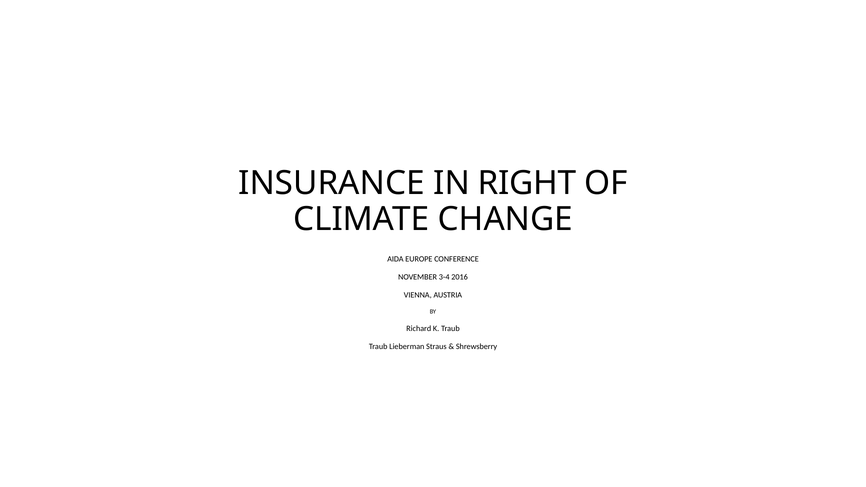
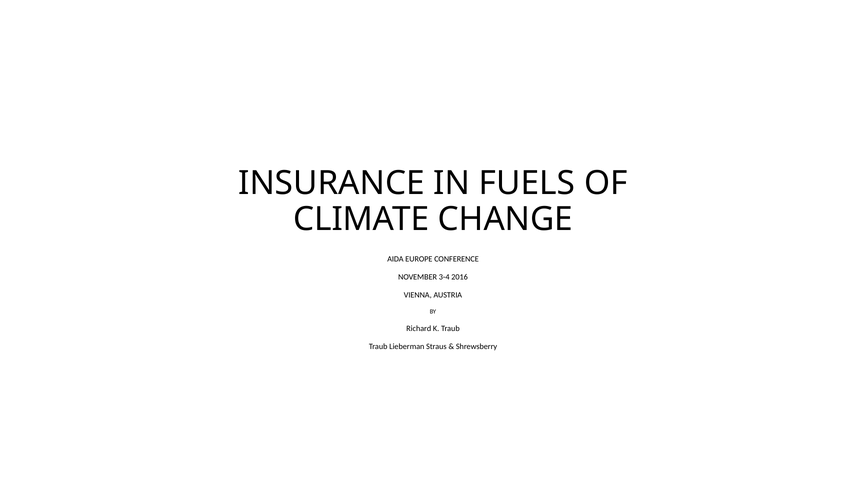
RIGHT: RIGHT -> FUELS (527, 183)
